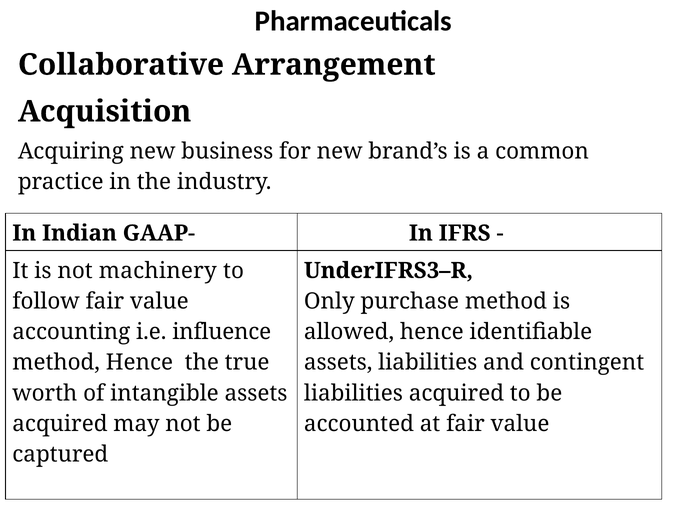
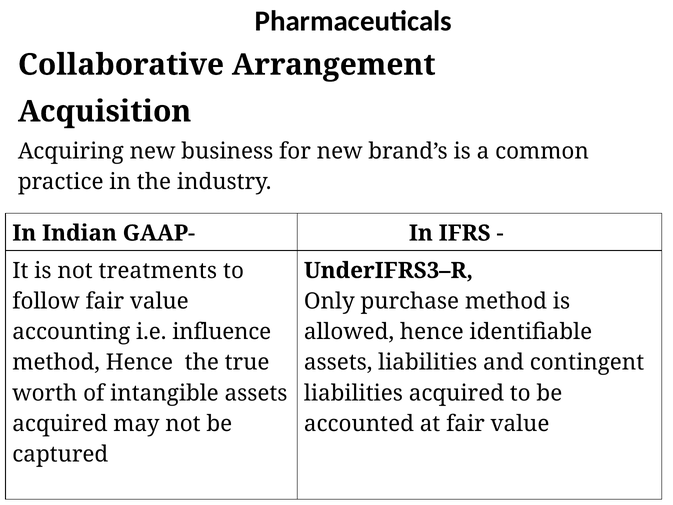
machinery: machinery -> treatments (158, 270)
